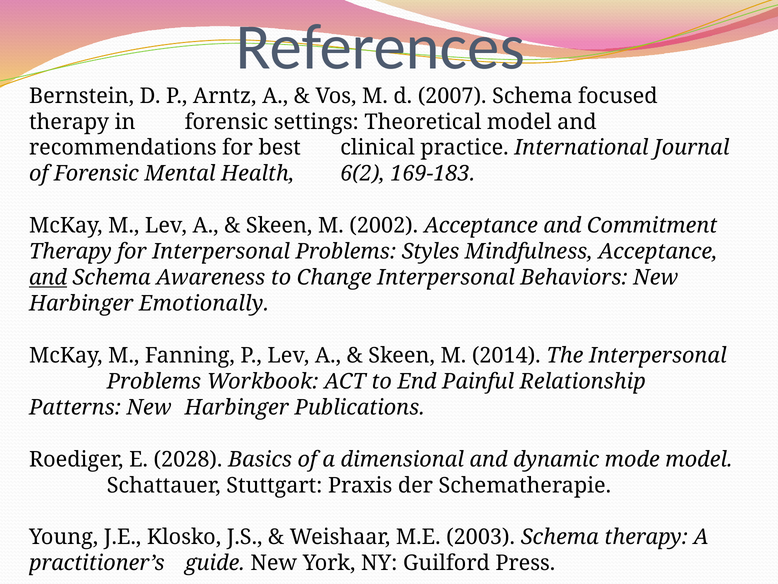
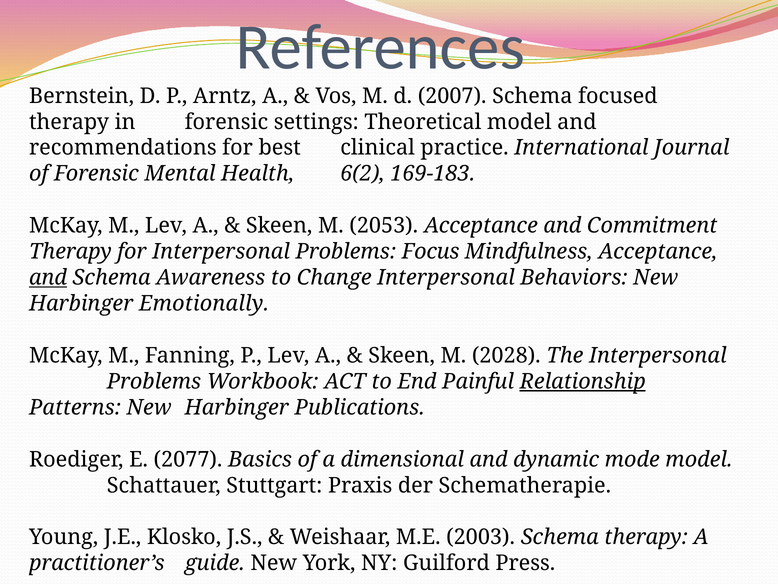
2002: 2002 -> 2053 (384, 226)
Styles: Styles -> Focus (431, 251)
2014: 2014 -> 2028 (506, 355)
Relationship underline: none -> present (583, 381)
2028: 2028 -> 2077 (188, 459)
